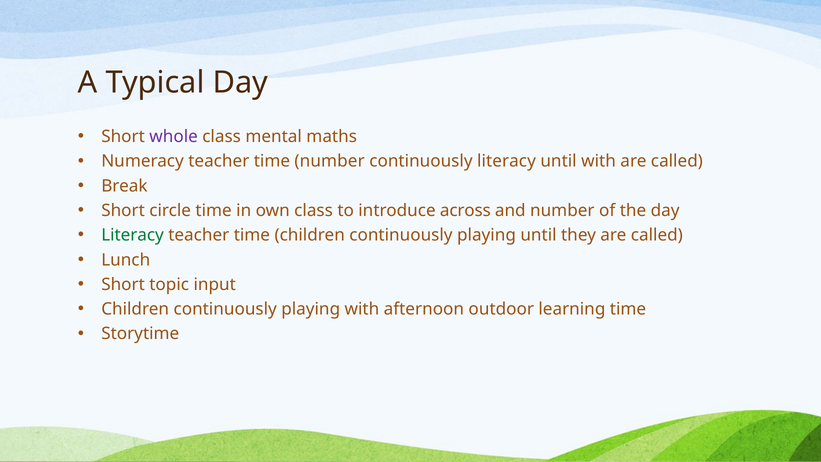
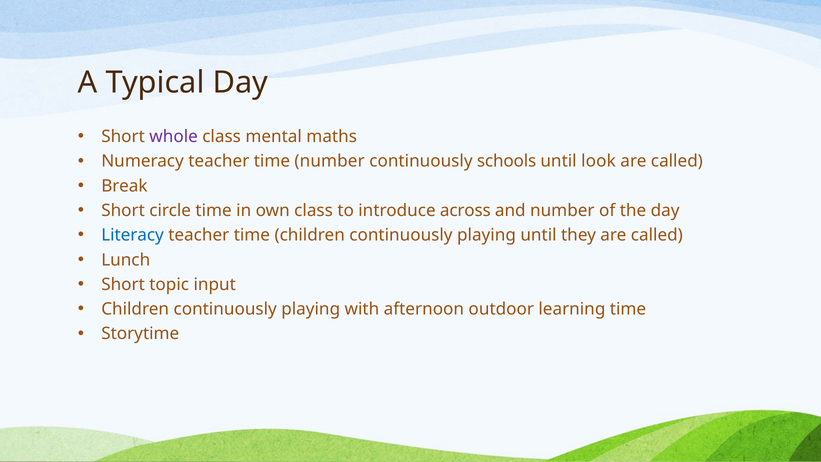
continuously literacy: literacy -> schools (507, 161)
until with: with -> look (598, 161)
Literacy colour: green -> blue (133, 235)
